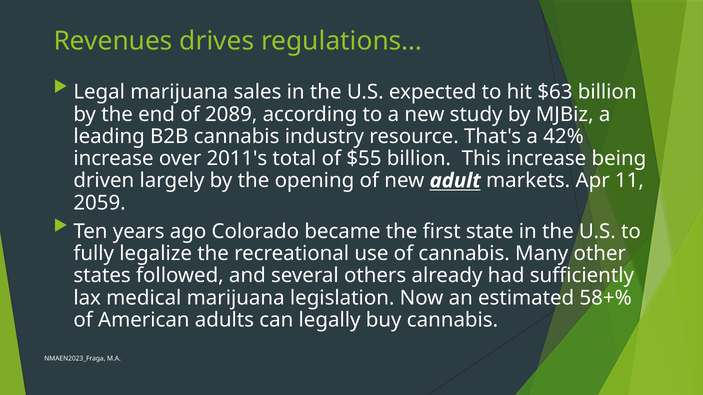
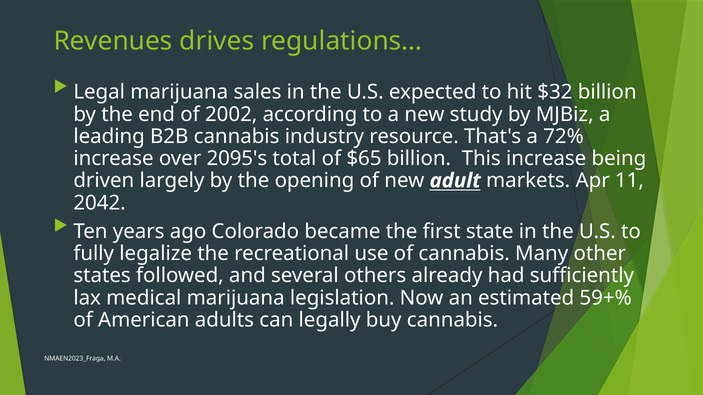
$63: $63 -> $32 (555, 92)
2089: 2089 -> 2002 (231, 114)
42%: 42% -> 72% (563, 137)
2011's: 2011's -> 2095's (237, 159)
$55: $55 -> $65 (364, 159)
2059: 2059 -> 2042 (100, 203)
58+%: 58+% -> 59+% (606, 298)
